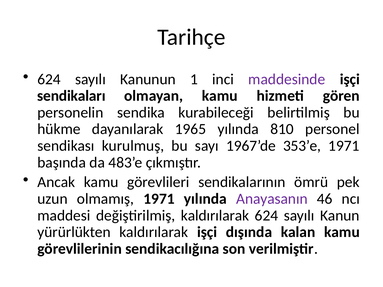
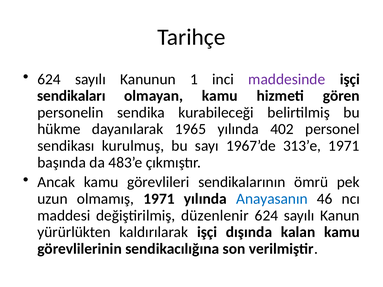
810: 810 -> 402 (282, 129)
353’e: 353’e -> 313’e (302, 146)
Anayasanın colour: purple -> blue (272, 199)
değiştirilmiş kaldırılarak: kaldırılarak -> düzenlenir (215, 216)
